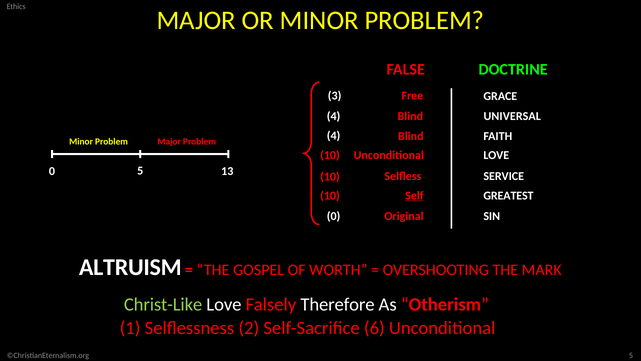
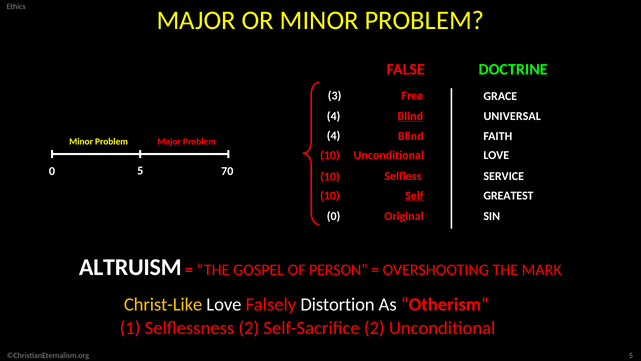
Blind underline: none -> present (410, 116)
13: 13 -> 70 (227, 171)
WORTH: WORTH -> PERSON (338, 269)
Christ-Like colour: light green -> yellow (163, 304)
Therefore: Therefore -> Distortion (338, 304)
Self-Sacrifice 6: 6 -> 2 (374, 328)
